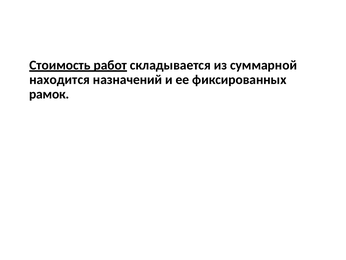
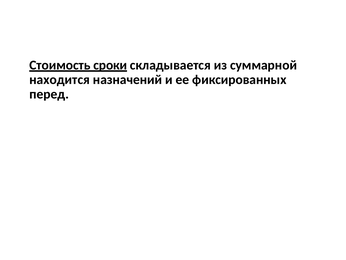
работ: работ -> сроки (110, 65)
рамок: рамок -> перед (49, 94)
